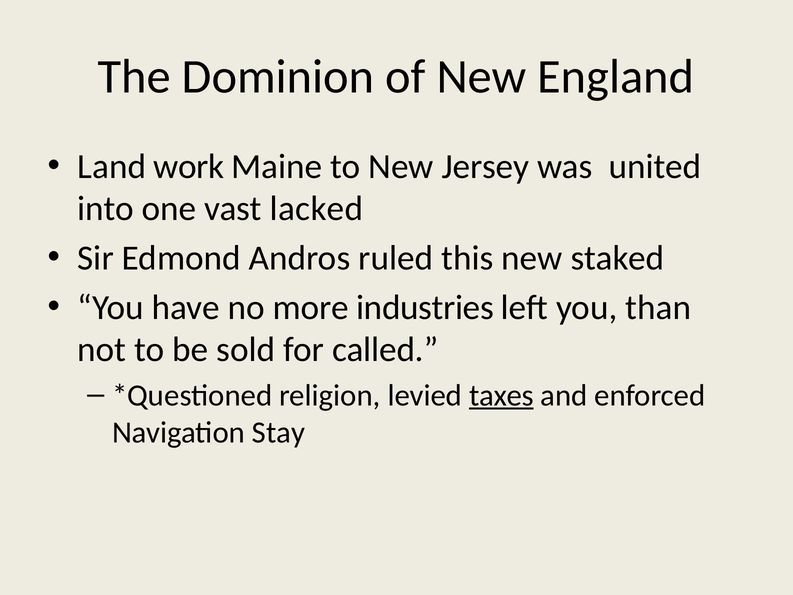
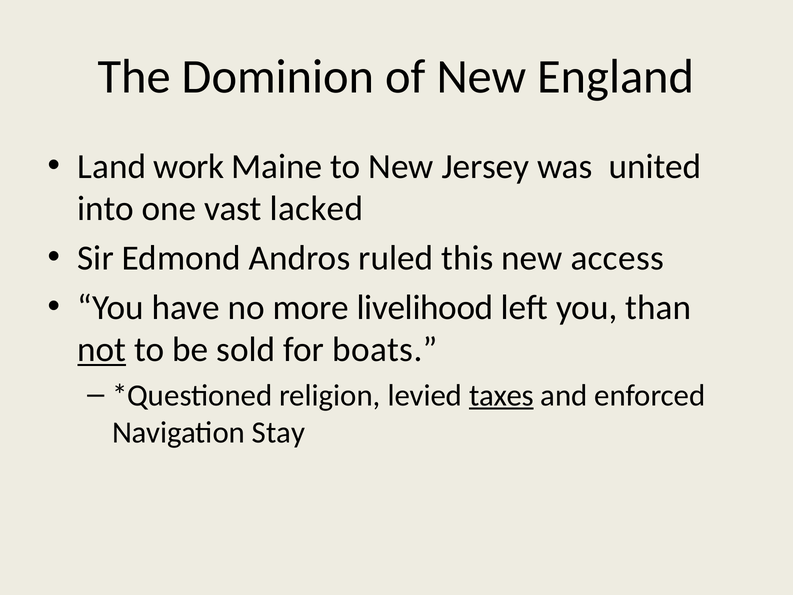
staked: staked -> access (617, 258)
industries: industries -> livelihood (425, 307)
not underline: none -> present (102, 350)
called: called -> boats (385, 350)
